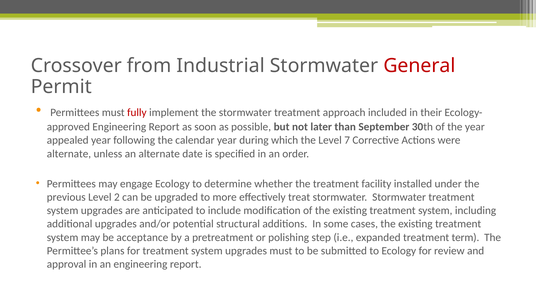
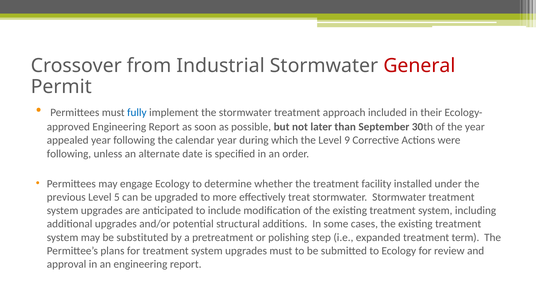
fully colour: red -> blue (137, 113)
7: 7 -> 9 (347, 141)
alternate: alternate -> following (69, 154)
2: 2 -> 5 (117, 198)
acceptance: acceptance -> substituted (142, 238)
